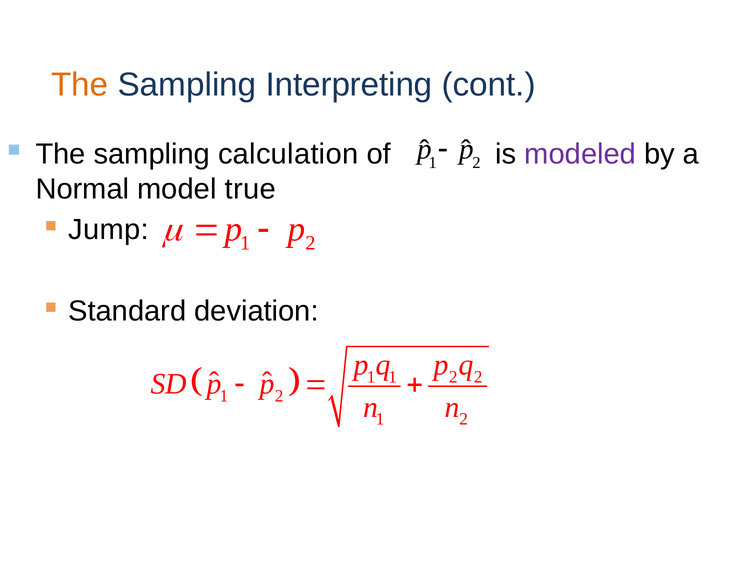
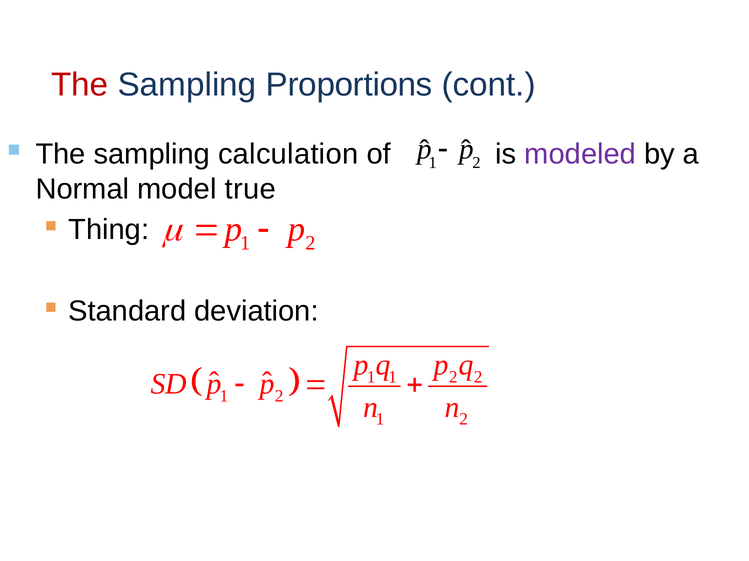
The colour: orange -> red (80, 85)
Interpreting: Interpreting -> Proportions (349, 85)
Jump: Jump -> Thing (109, 230)
